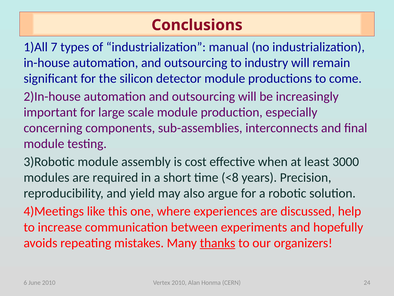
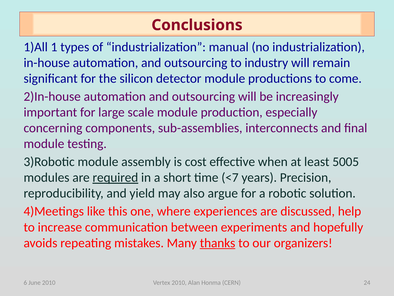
7: 7 -> 1 (54, 47)
3000: 3000 -> 5005 (346, 162)
required underline: none -> present (115, 177)
<8: <8 -> <7 (230, 177)
